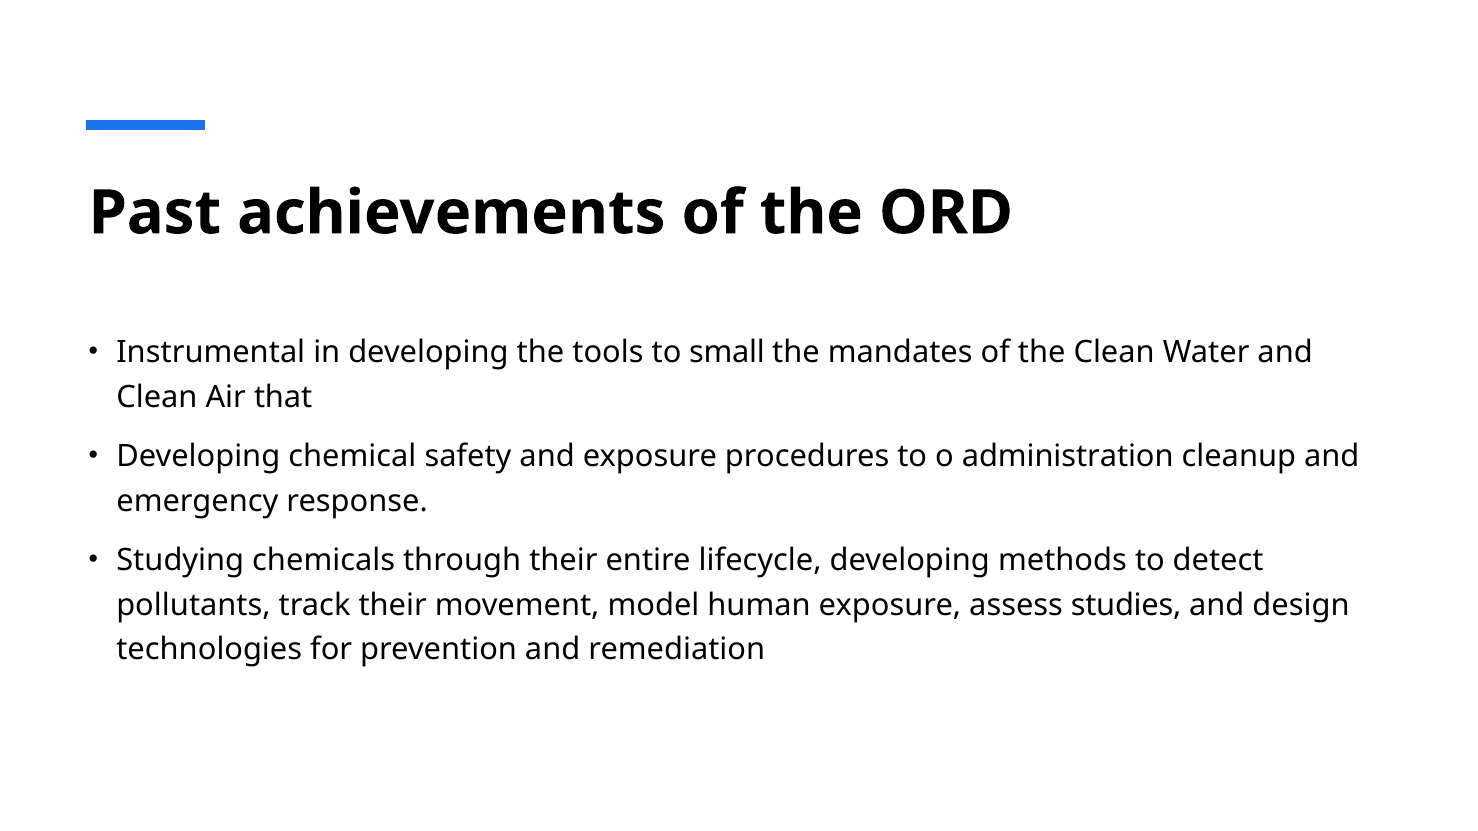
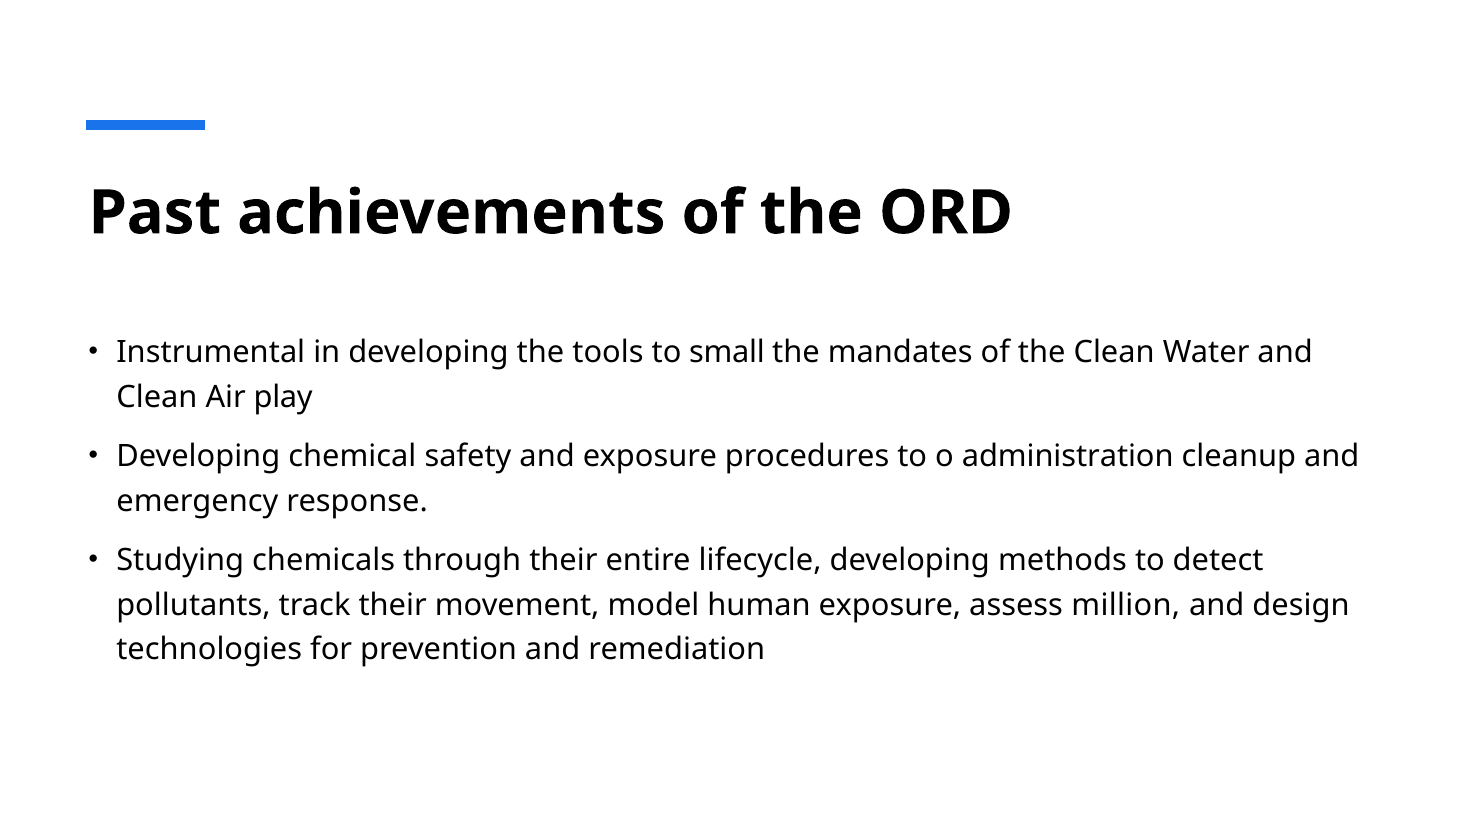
that: that -> play (283, 397)
studies: studies -> million (1126, 605)
